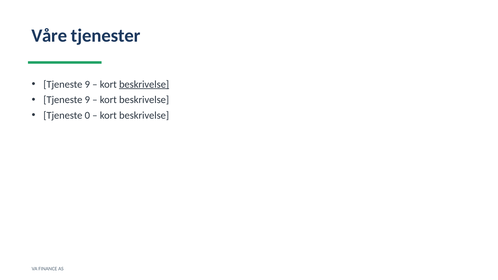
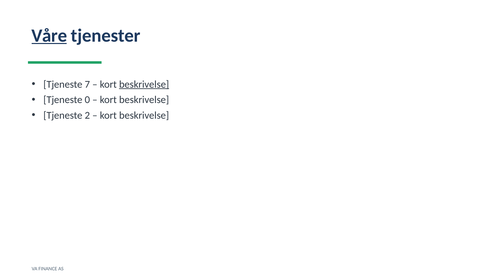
Våre underline: none -> present (49, 36)
9: 9 -> 7 (87, 84)
9: 9 -> 0 (87, 100)
0: 0 -> 2 (87, 115)
